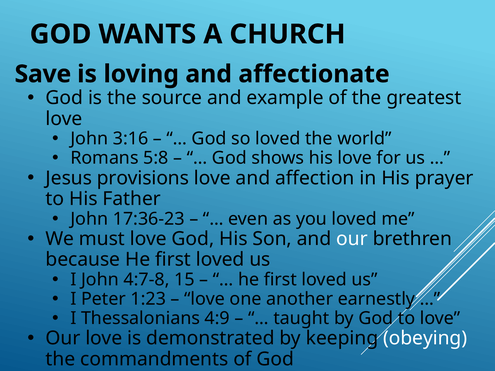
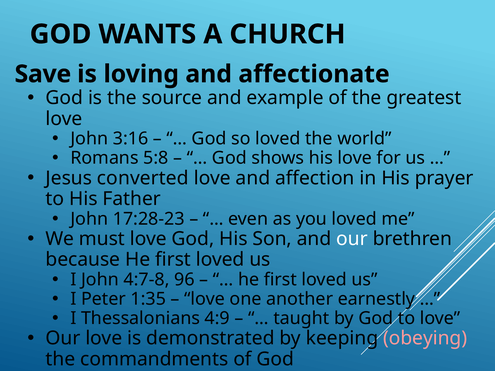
provisions: provisions -> converted (143, 178)
17:36-23: 17:36-23 -> 17:28-23 (149, 219)
15: 15 -> 96 (184, 280)
1:23: 1:23 -> 1:35 (148, 299)
obeying colour: white -> pink (425, 338)
